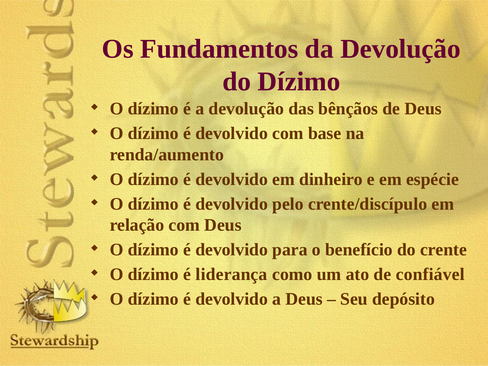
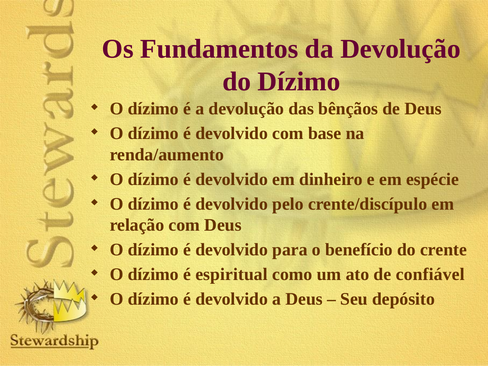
liderança: liderança -> espiritual (232, 274)
